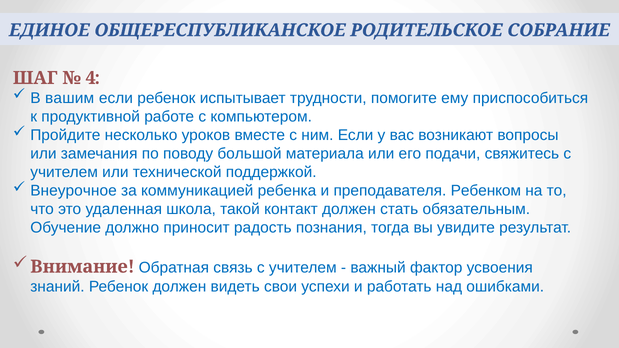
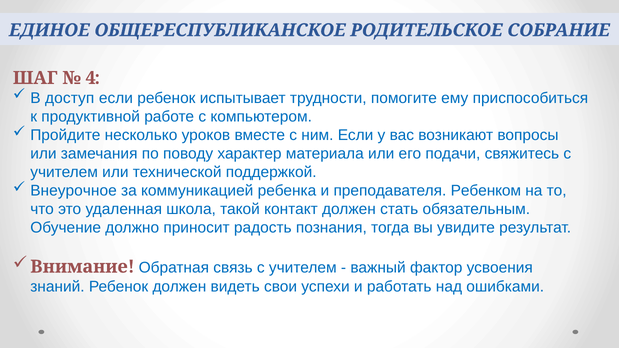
вашим: вашим -> доступ (70, 98)
большой: большой -> характер (249, 154)
